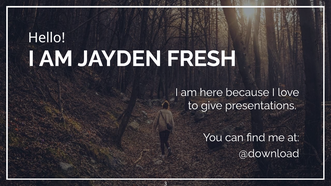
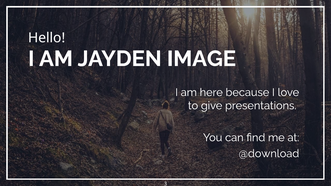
FRESH: FRESH -> IMAGE (202, 59)
